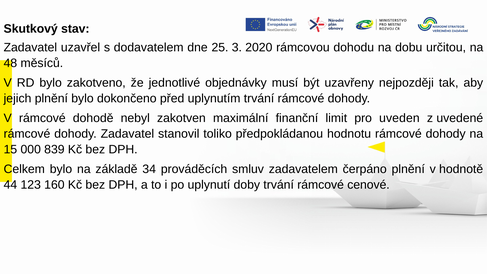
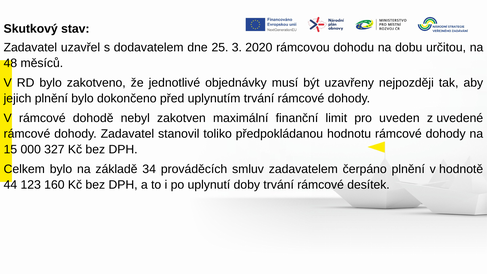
839: 839 -> 327 (54, 150)
cenové: cenové -> desítek (368, 185)
